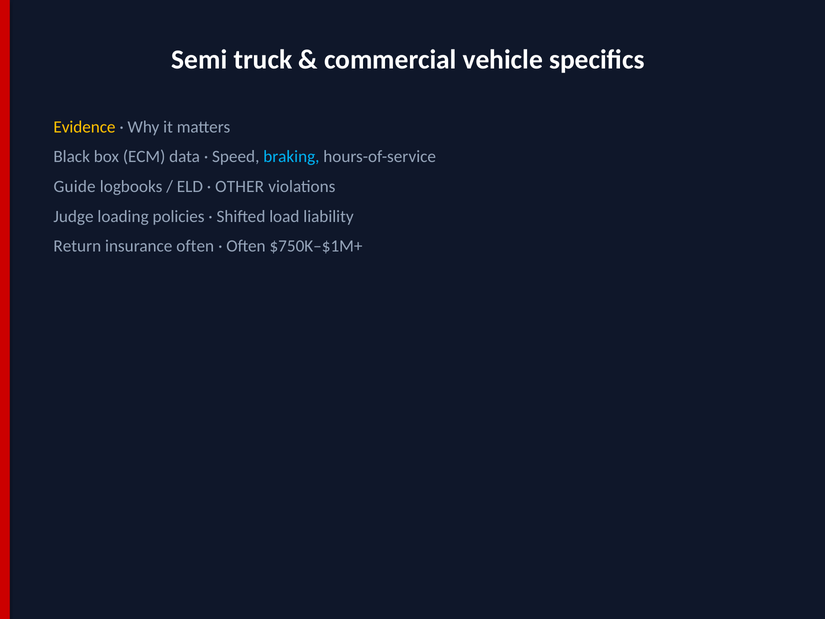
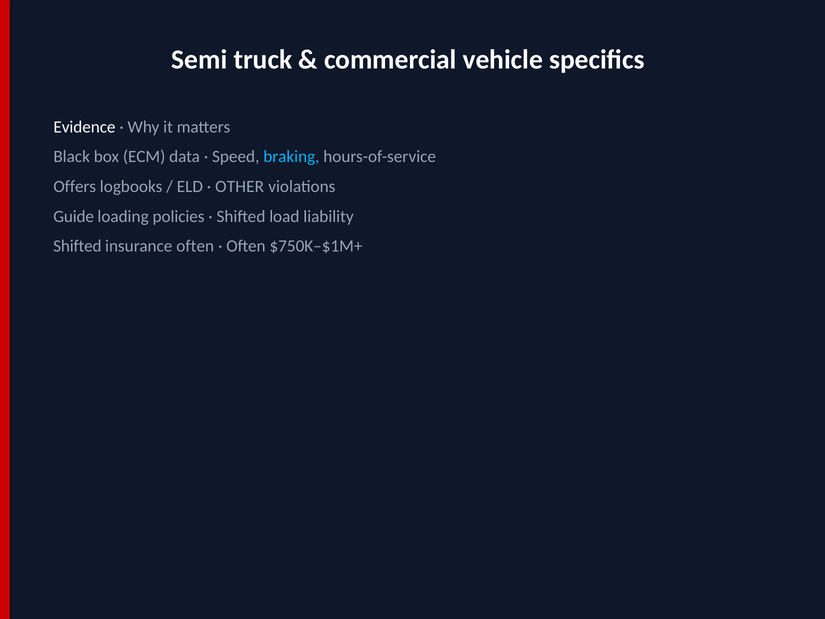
Evidence colour: yellow -> white (84, 127)
Guide: Guide -> Offers (75, 187)
Judge: Judge -> Guide (74, 216)
Return: Return -> Shifted (77, 246)
